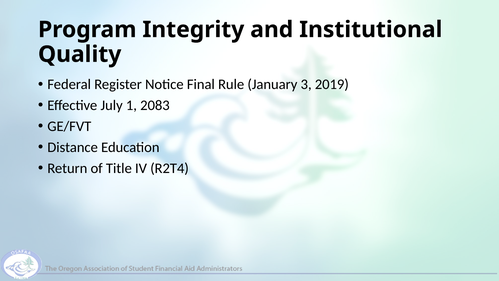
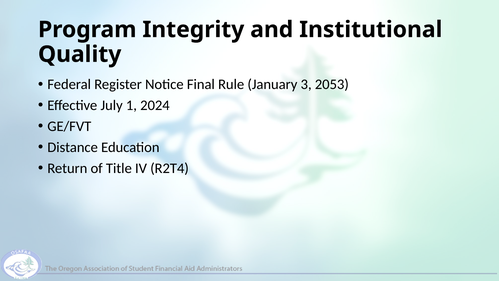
2019: 2019 -> 2053 (332, 84)
2083: 2083 -> 2024 (155, 105)
